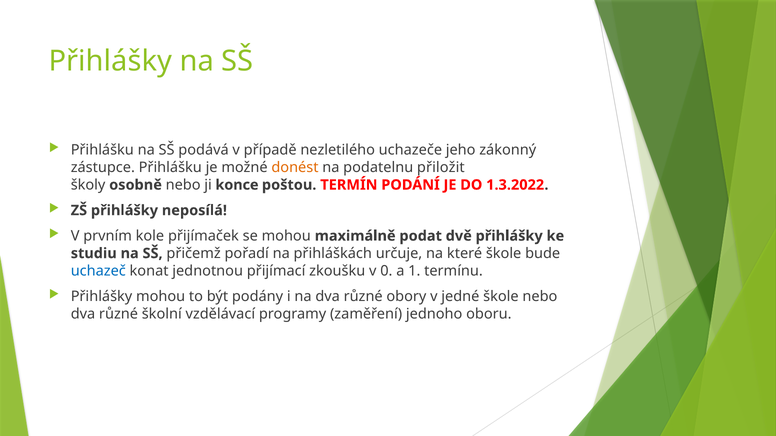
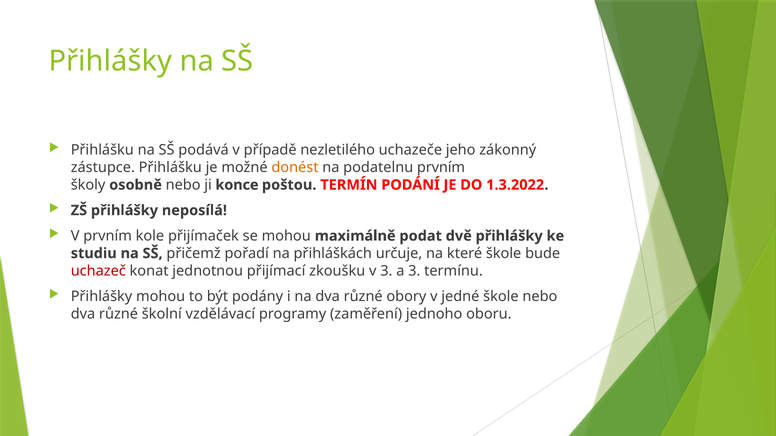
podatelnu přiložit: přiložit -> prvním (441, 168)
uchazeč colour: blue -> red (98, 271)
v 0: 0 -> 3 (386, 271)
a 1: 1 -> 3 (414, 271)
